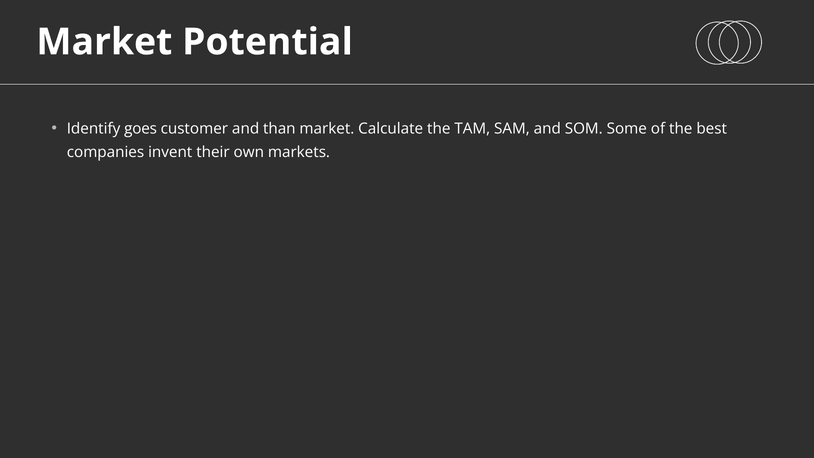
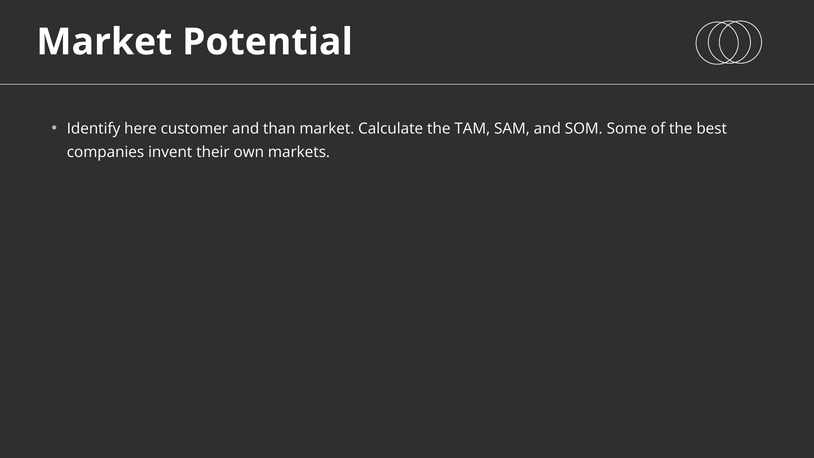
goes: goes -> here (141, 129)
